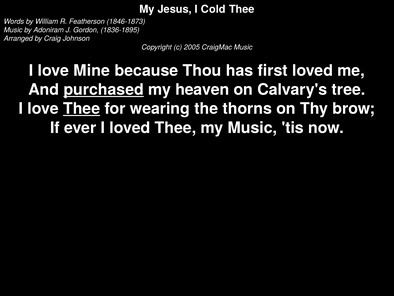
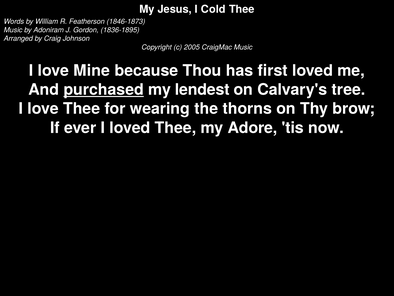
heaven: heaven -> lendest (202, 89)
Thee underline: present -> none (82, 109)
my Music: Music -> Adore (252, 128)
